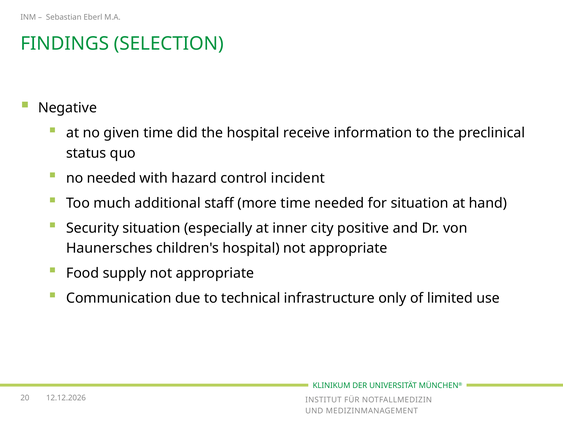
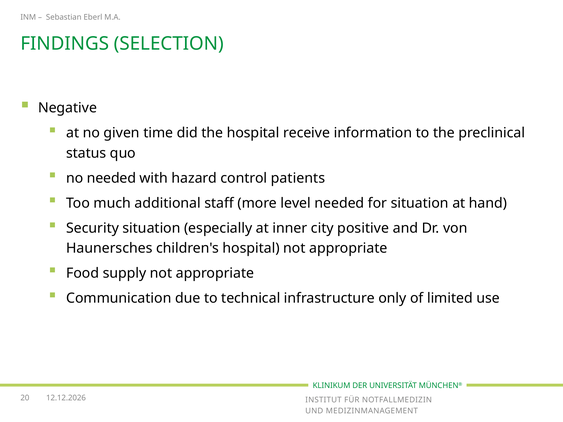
incident: incident -> patients (298, 178)
more time: time -> level (296, 203)
